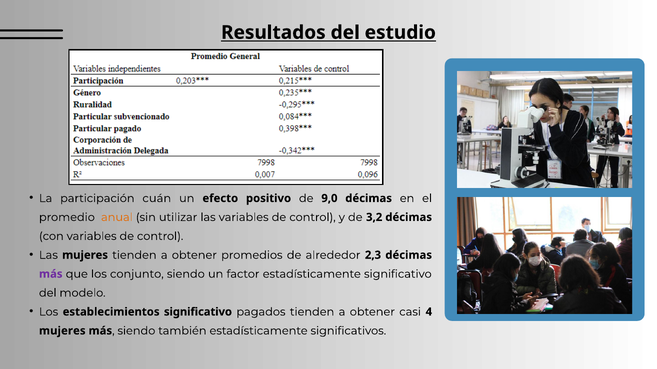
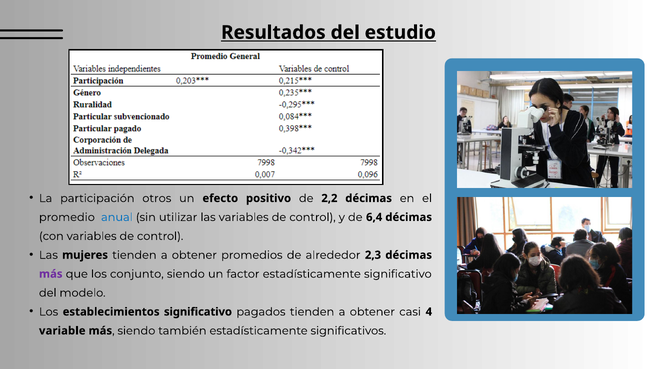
cuán: cuán -> otros (157, 199)
9,0: 9,0 -> 2,2 (329, 199)
anual colour: orange -> blue (117, 218)
3,2: 3,2 -> 6,4 (374, 218)
mujeres: mujeres -> variable (62, 331)
